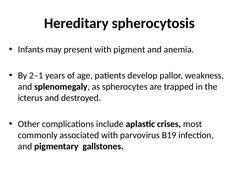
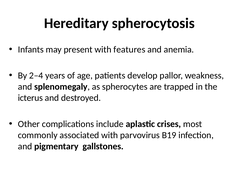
pigment: pigment -> features (129, 49)
2–1: 2–1 -> 2–4 (36, 75)
